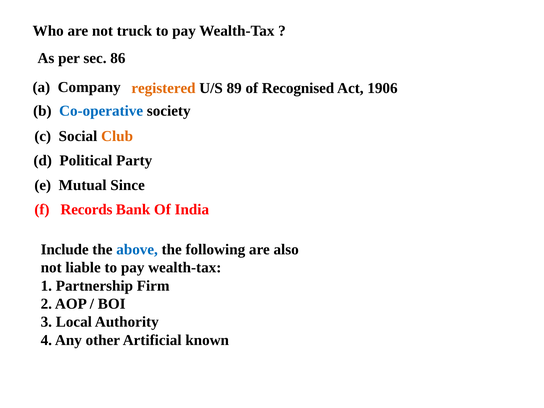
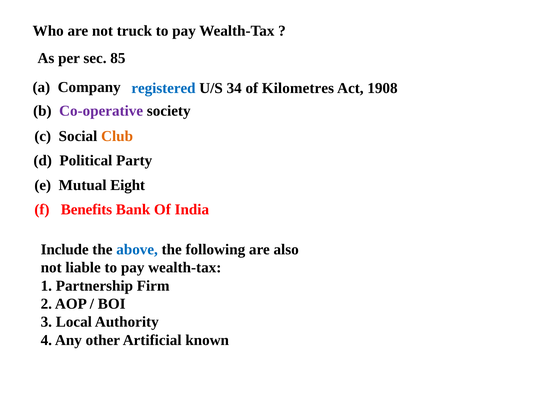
86: 86 -> 85 (118, 58)
registered colour: orange -> blue (163, 88)
89: 89 -> 34 (234, 88)
Recognised: Recognised -> Kilometres (298, 88)
1906: 1906 -> 1908 (382, 88)
Co-operative colour: blue -> purple (101, 111)
Since: Since -> Eight (128, 185)
Records: Records -> Benefits (86, 210)
